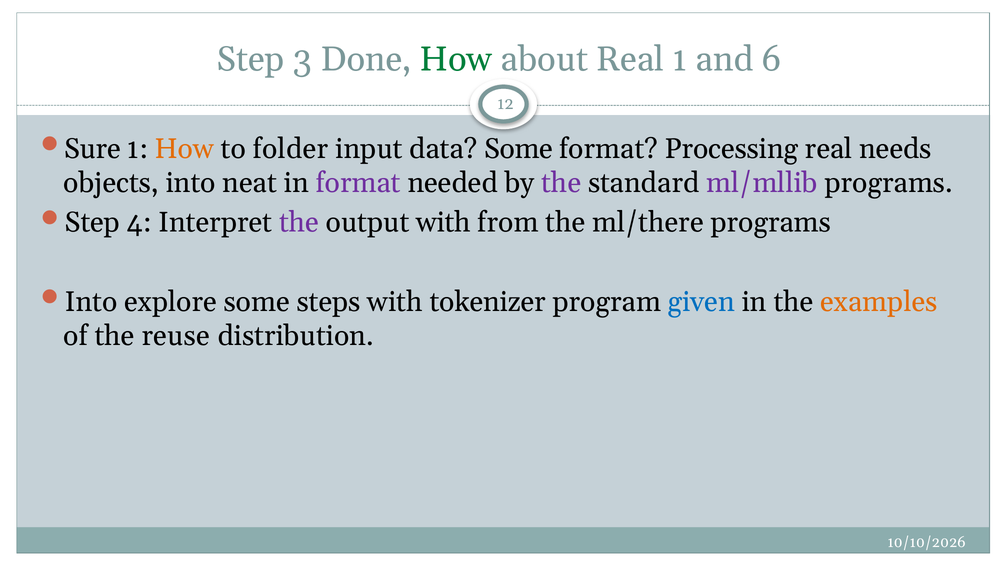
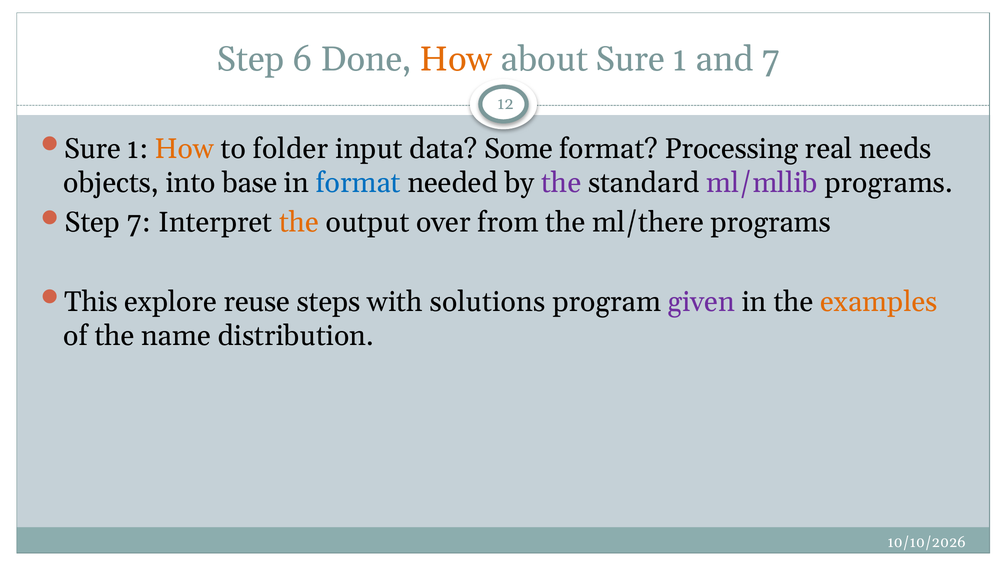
3: 3 -> 6 (303, 59)
How colour: green -> orange (456, 59)
about Real: Real -> Sure (630, 59)
and 6: 6 -> 7 (771, 59)
neat: neat -> base (250, 183)
format colour: purple -> blue (358, 183)
Step 4: 4 -> 7 (139, 223)
the colour: purple -> orange (299, 223)
output with: with -> over (443, 223)
Into: Into -> This (91, 302)
explore some: some -> reuse (257, 302)
tokenizer: tokenizer -> solutions (488, 302)
given colour: blue -> purple (701, 302)
reuse: reuse -> name (176, 336)
